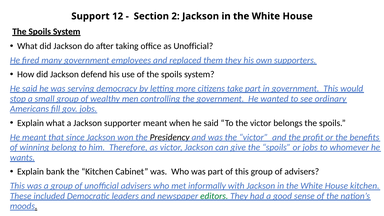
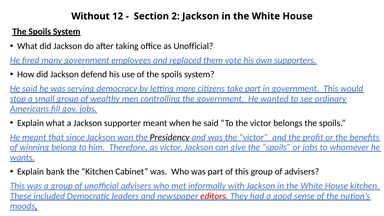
Support: Support -> Without (91, 16)
them they: they -> vote (233, 60)
editors colour: green -> red (214, 196)
